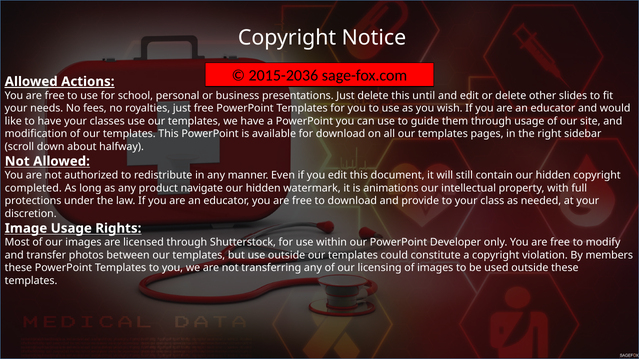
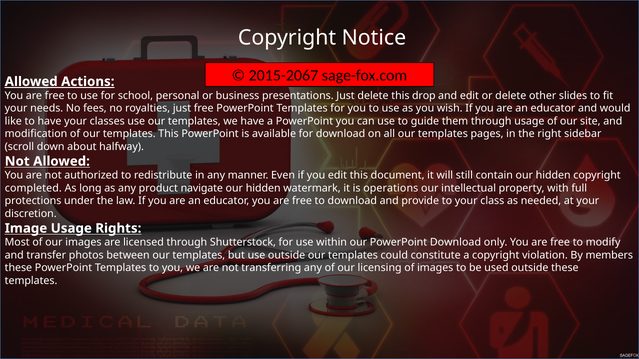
2015-2036: 2015-2036 -> 2015-2067 (283, 76)
until: until -> drop (424, 96)
animations: animations -> operations (391, 188)
PowerPoint Developer: Developer -> Download (455, 243)
